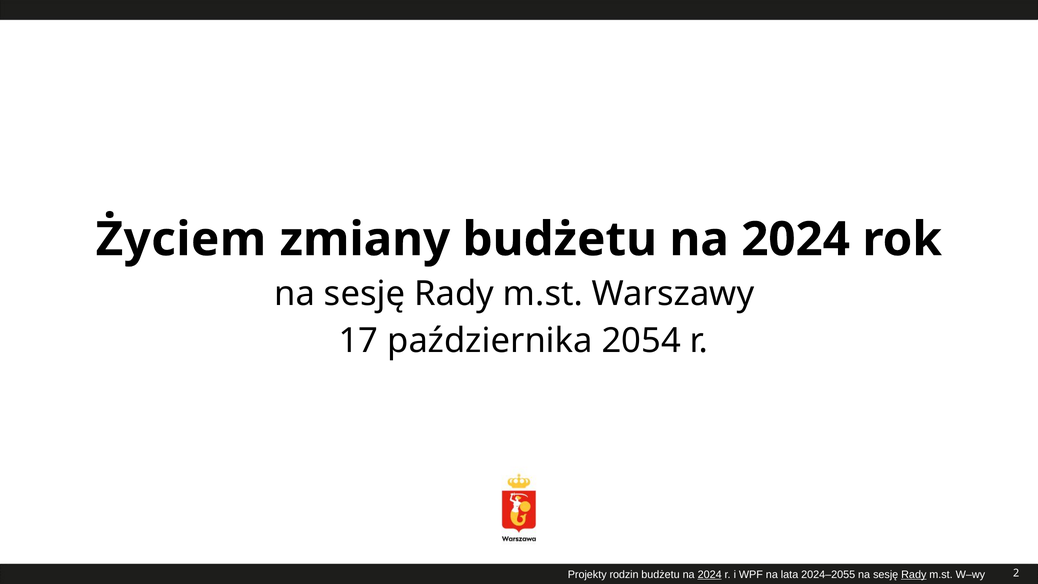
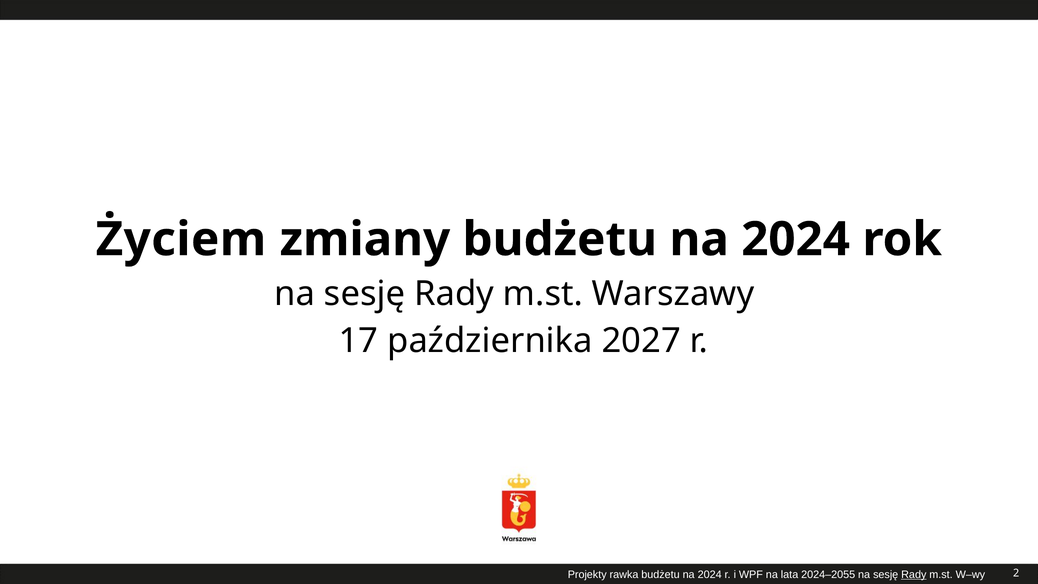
2054: 2054 -> 2027 (641, 341)
rodzin: rodzin -> rawka (624, 574)
2024 underline: present -> none (710, 574)
